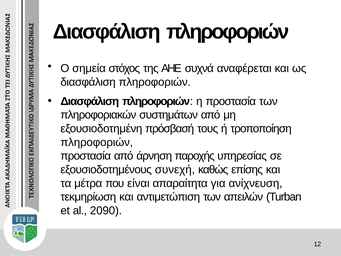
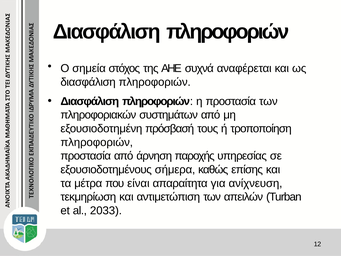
συνεχή: συνεχή -> σήμερα (175, 169)
2090: 2090 -> 2033 (106, 210)
